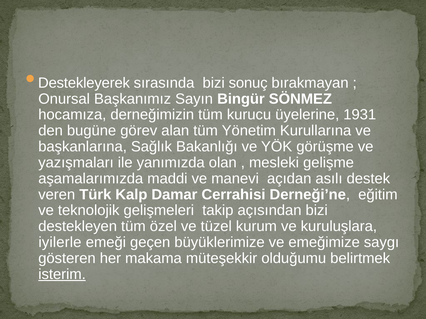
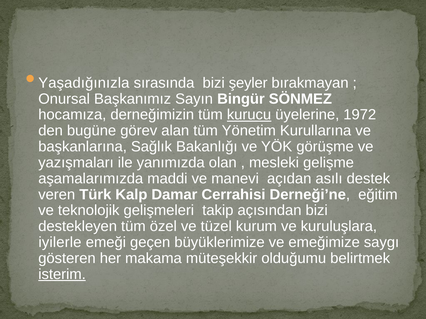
Destekleyerek: Destekleyerek -> Yaşadığınızla (84, 83)
sonuç: sonuç -> şeyler (248, 83)
kurucu underline: none -> present (249, 115)
1931: 1931 -> 1972 (360, 115)
